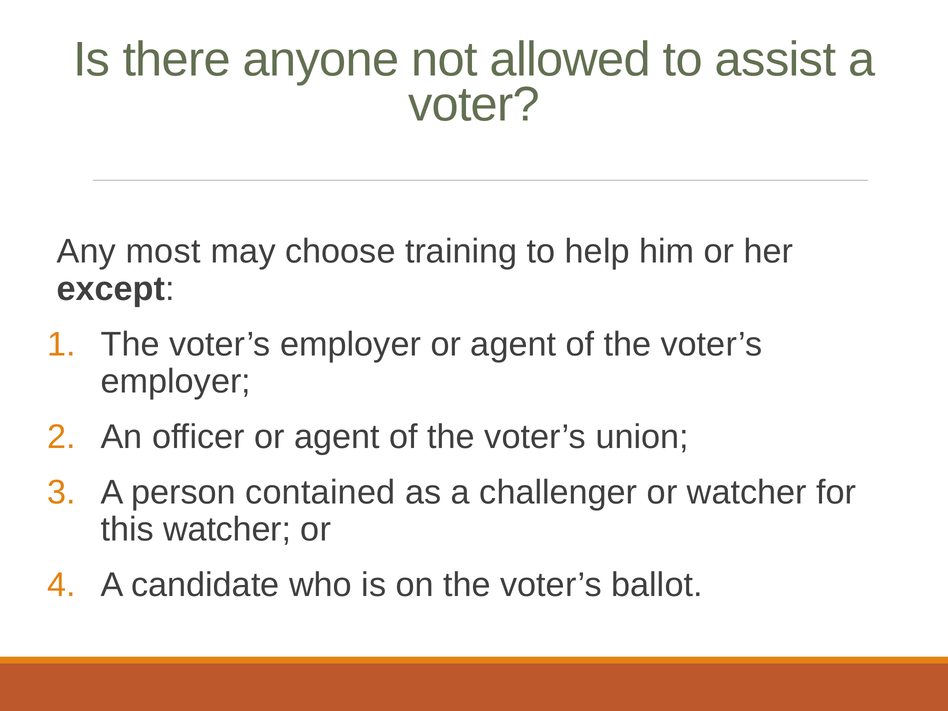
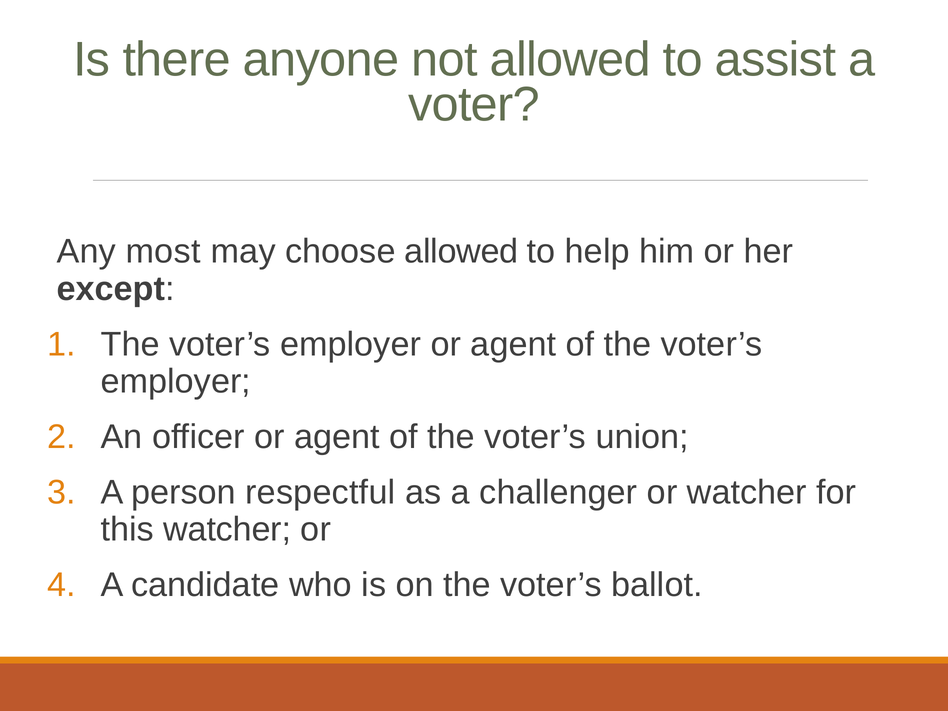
choose training: training -> allowed (461, 252)
contained: contained -> respectful (320, 492)
